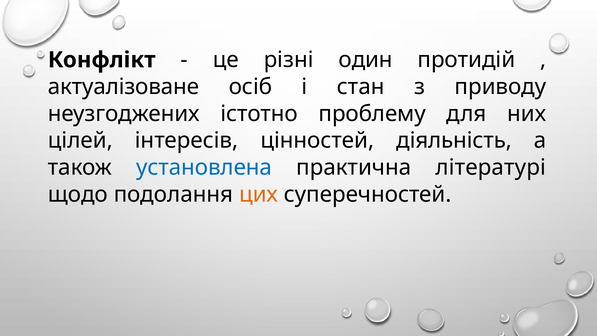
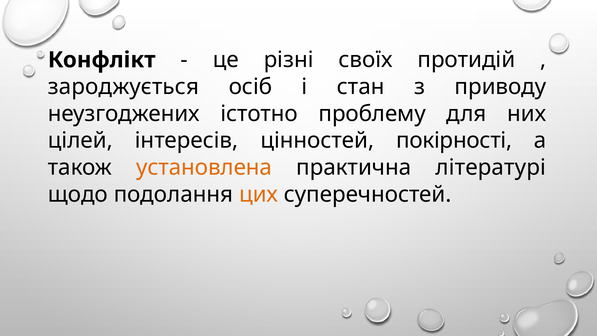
один: один -> своїх (366, 60)
актуалізоване: актуалізоване -> зароджується (123, 87)
діяльність: діяльність -> покірності (454, 140)
установлена colour: blue -> orange (204, 167)
